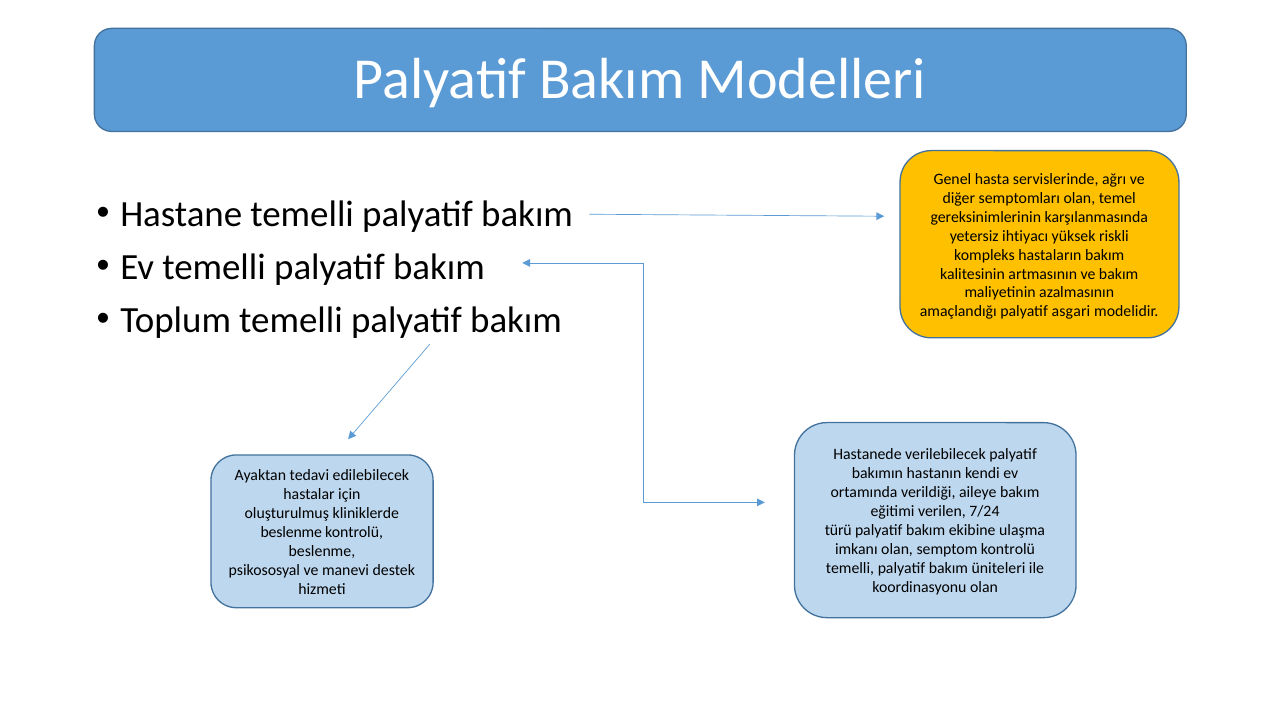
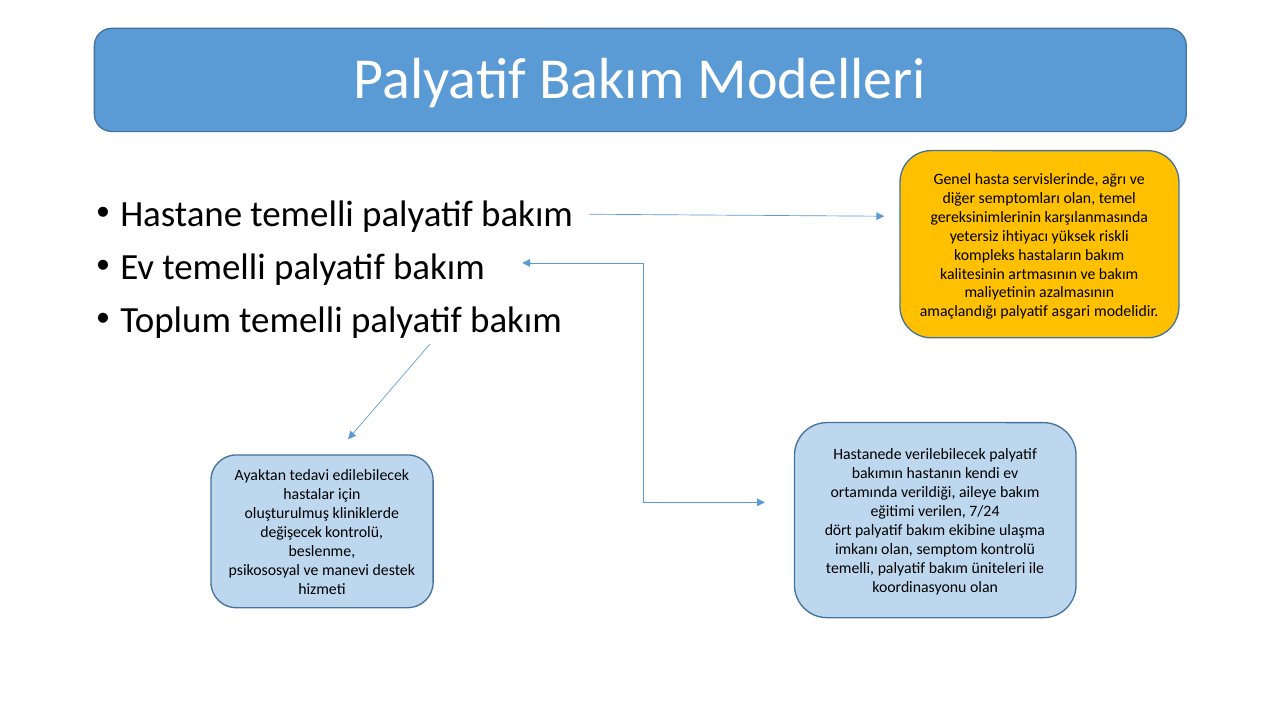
türü: türü -> dört (838, 531)
beslenme: beslenme -> değişecek (291, 532)
